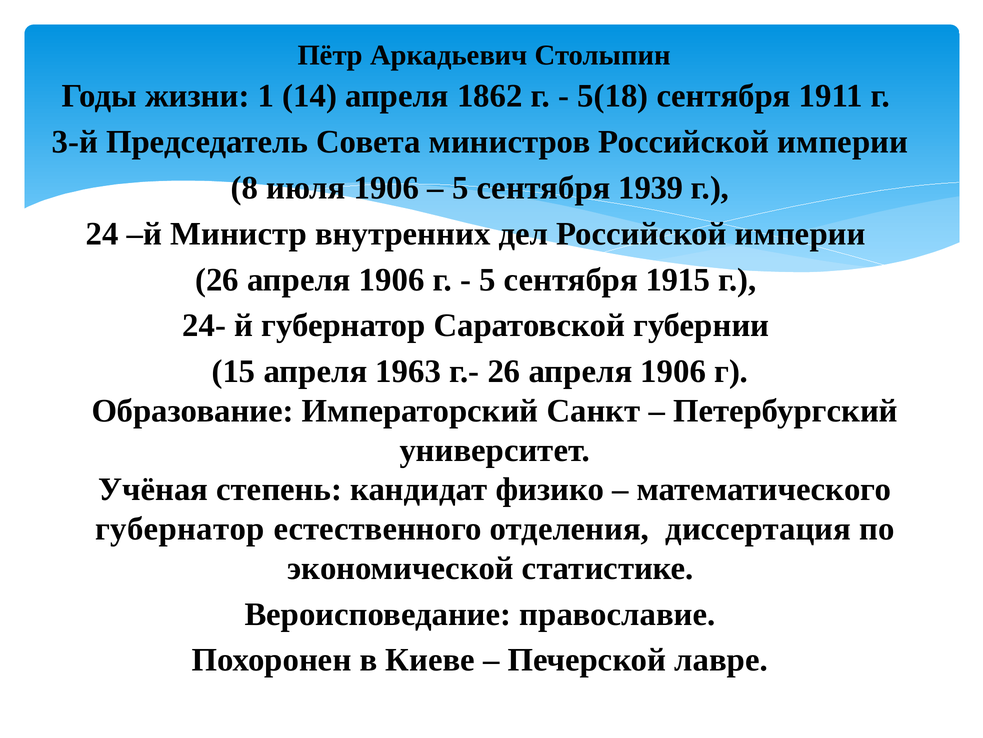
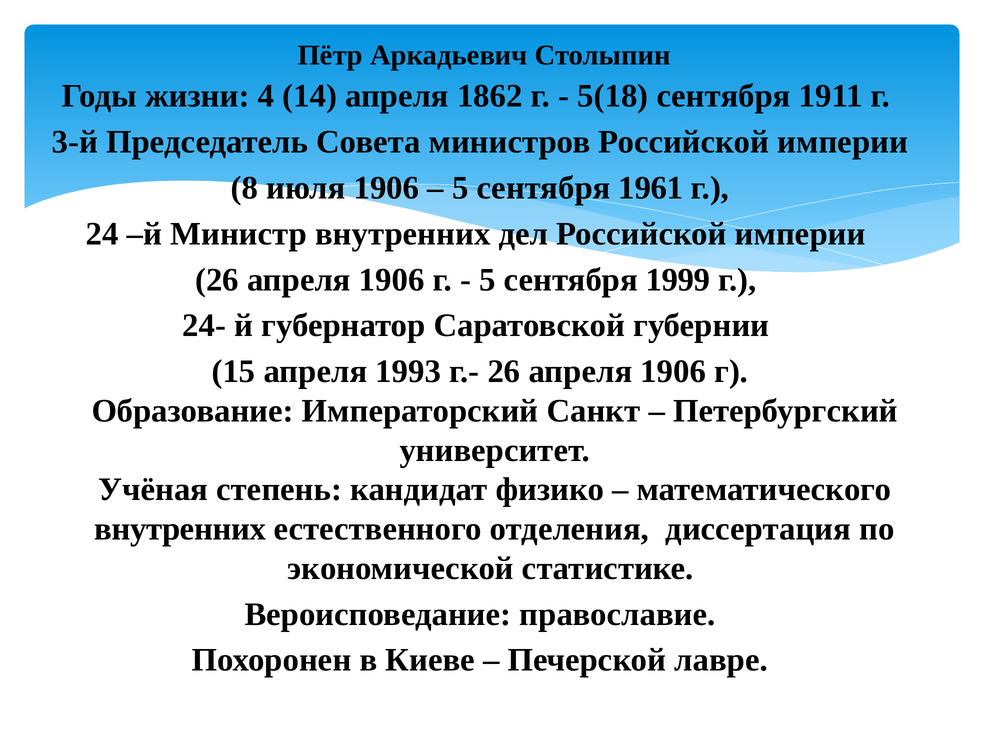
1: 1 -> 4 (266, 96)
1939: 1939 -> 1961 (651, 188)
1915: 1915 -> 1999 (678, 279)
1963: 1963 -> 1993 (408, 371)
губернатор: губернатор -> внутренних (180, 528)
